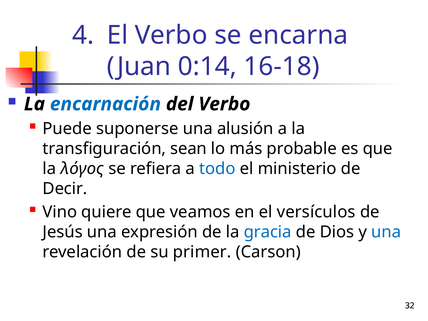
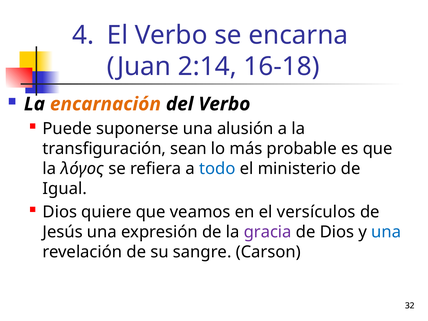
0:14: 0:14 -> 2:14 (207, 67)
encarnación colour: blue -> orange (105, 104)
Decir: Decir -> Igual (65, 189)
Vino: Vino -> Dios (60, 212)
gracia colour: blue -> purple (268, 232)
primer: primer -> sangre (202, 252)
